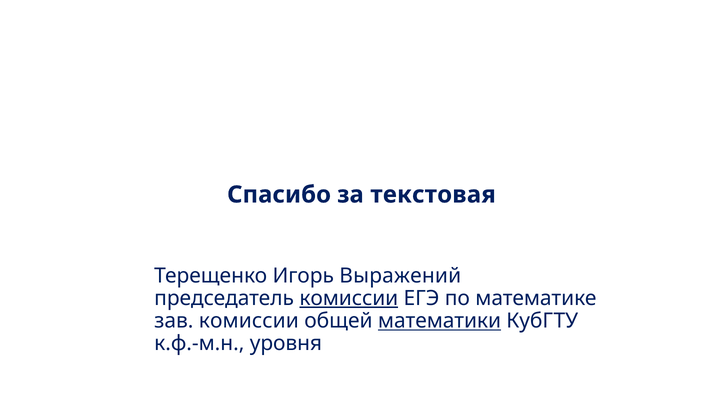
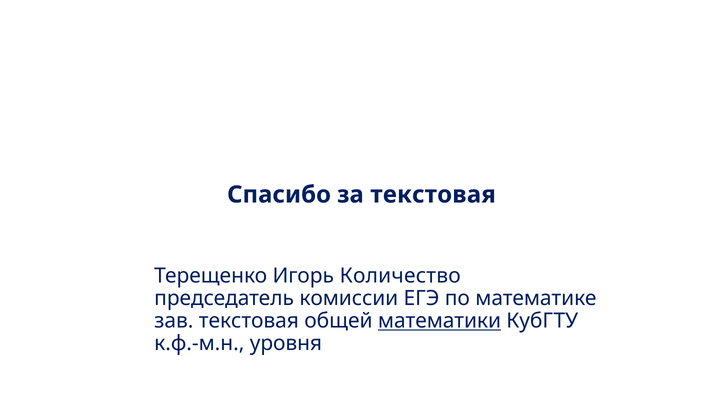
Выражений: Выражений -> Количество (400, 276)
комиссии underline: present -> none (349, 299)
зав комиссии: комиссии -> текстовая (249, 321)
